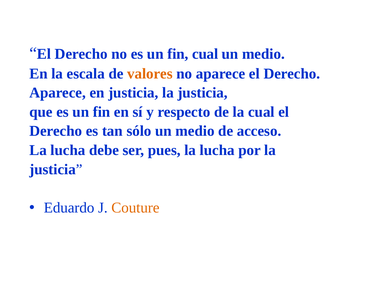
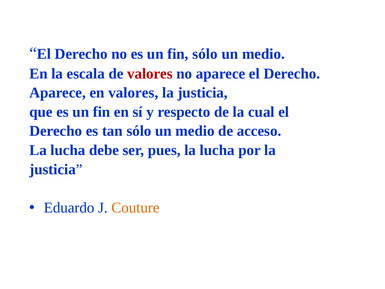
fin cual: cual -> sólo (205, 54)
valores colour: orange -> red (150, 73)
en justicia: justicia -> valores (133, 93)
